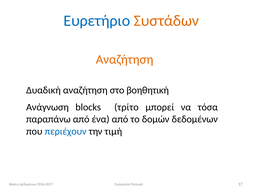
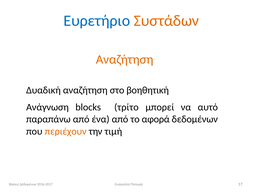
τόσα: τόσα -> αυτό (208, 108)
δομών: δομών -> αφορά (156, 120)
περιέχουν colour: blue -> orange (66, 132)
